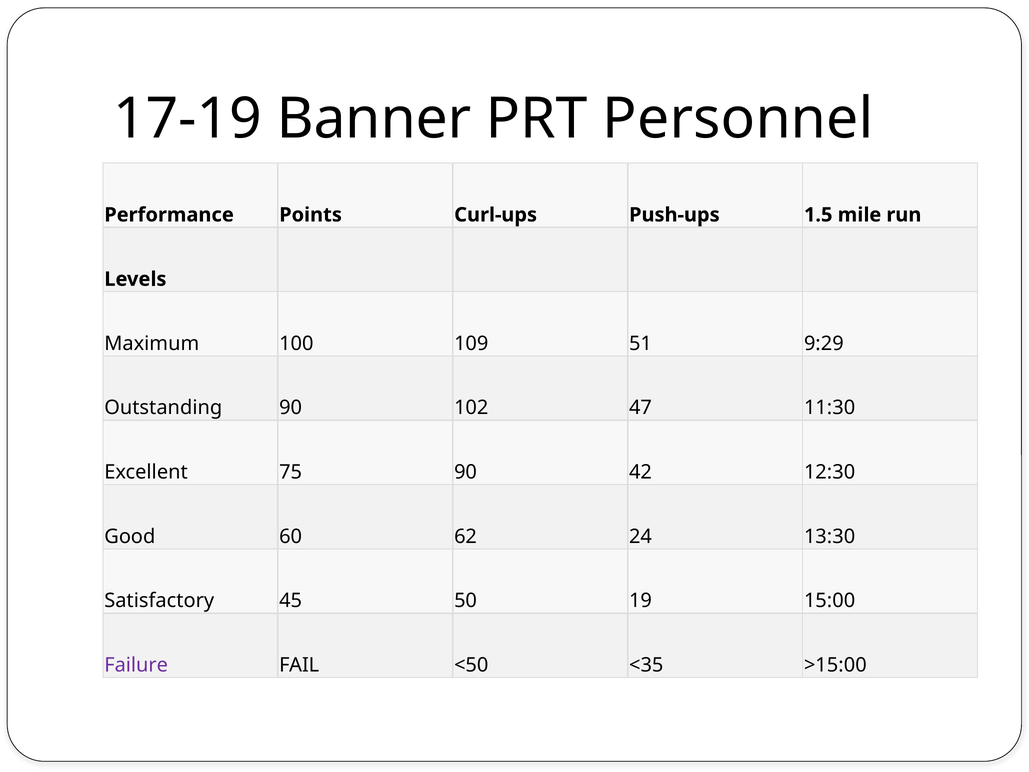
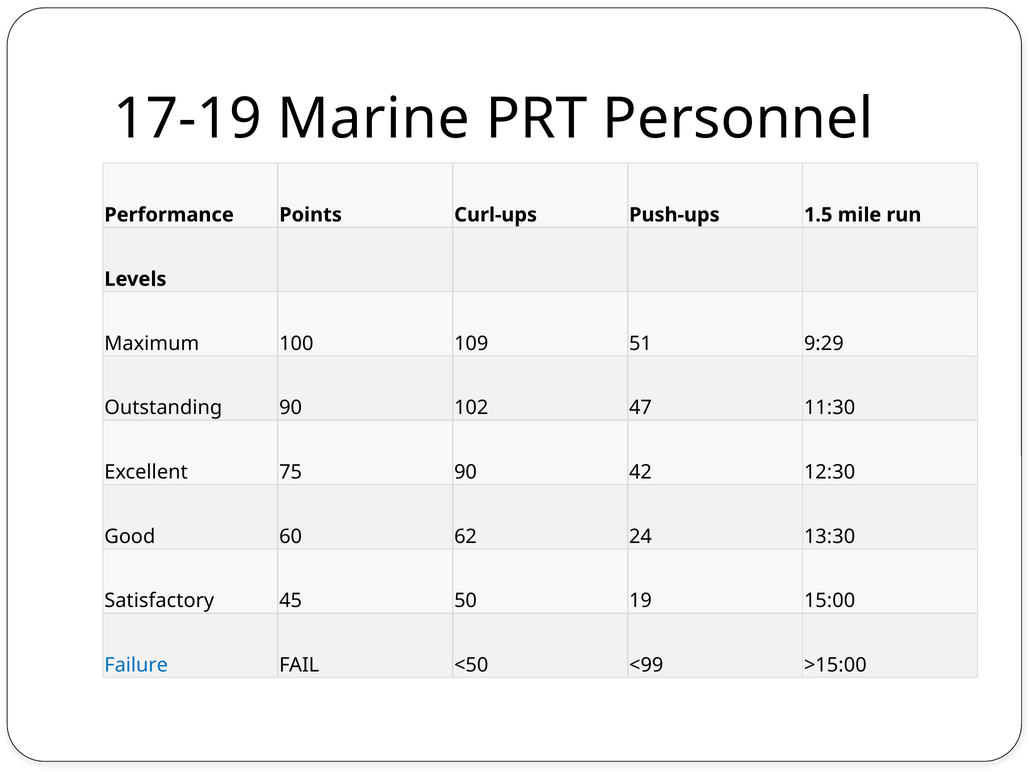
Banner: Banner -> Marine (374, 119)
Failure colour: purple -> blue (136, 665)
<35: <35 -> <99 (646, 665)
